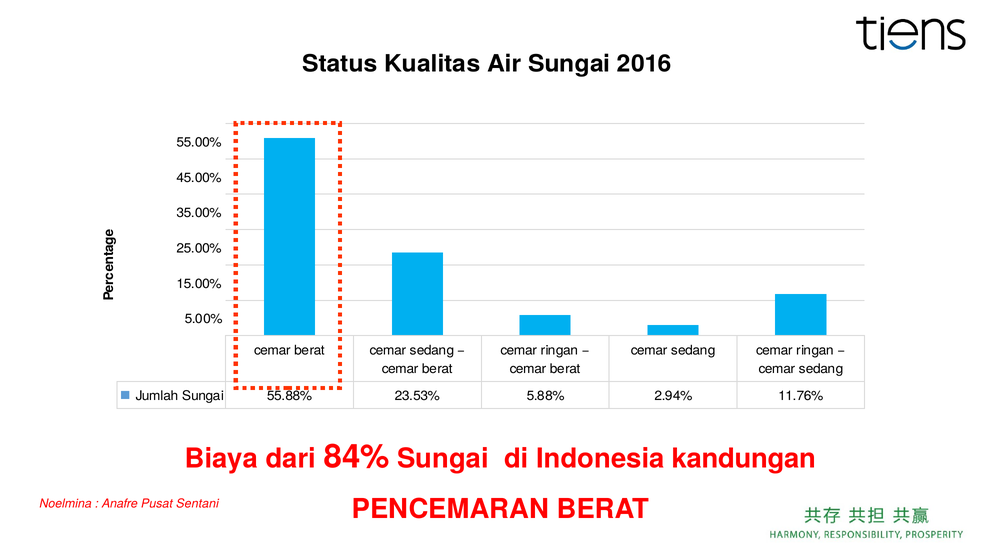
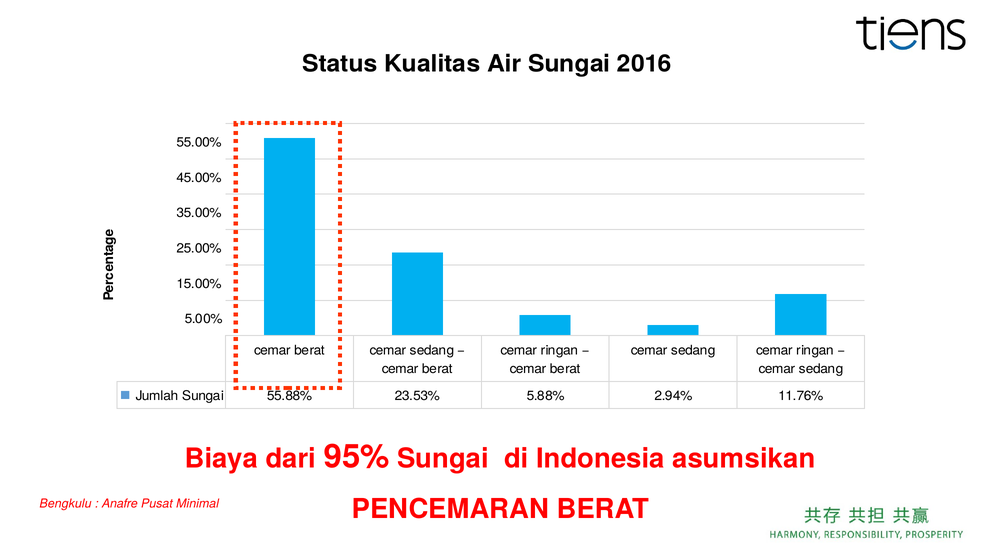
84%: 84% -> 95% (357, 457)
kandungan: kandungan -> asumsikan (744, 458)
Noelmina: Noelmina -> Bengkulu (66, 503)
Sentani: Sentani -> Minimal (198, 503)
